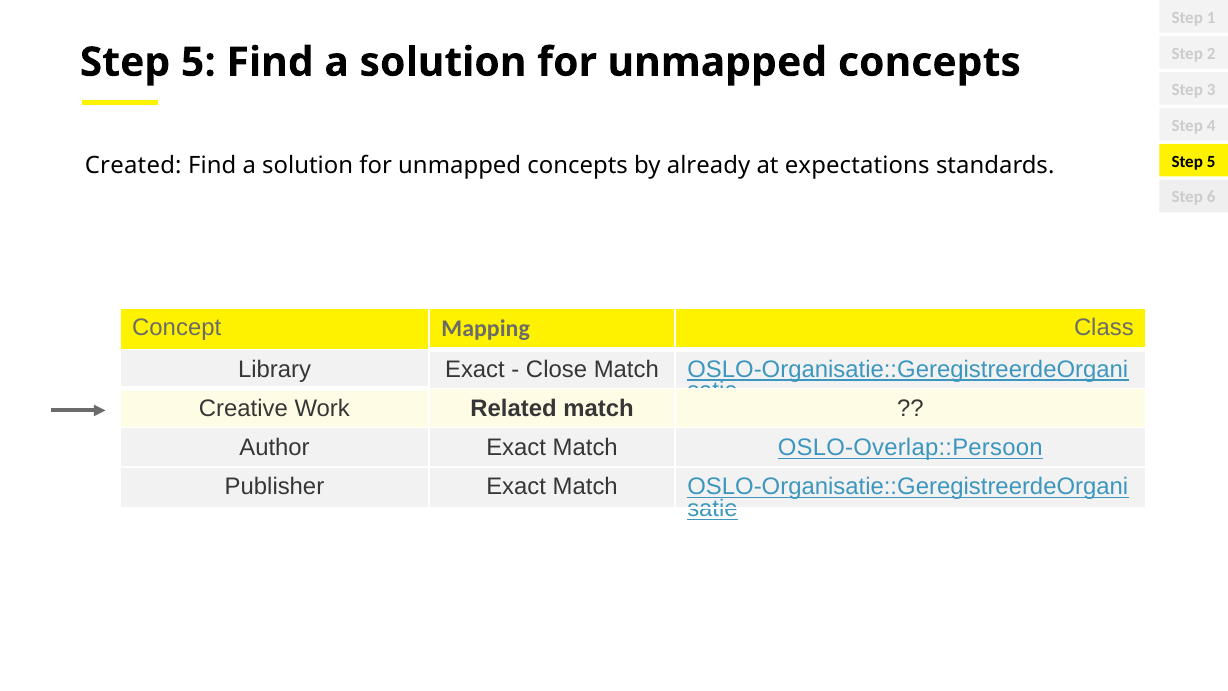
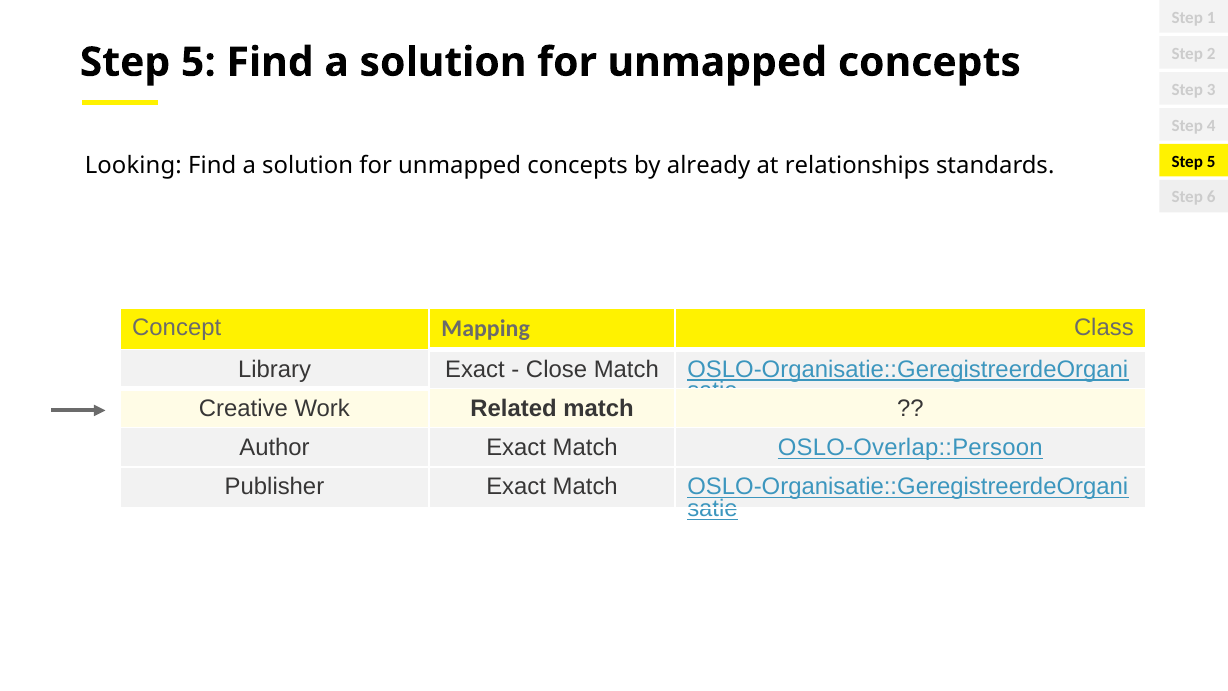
Created: Created -> Looking (133, 165)
expectations: expectations -> relationships (857, 165)
